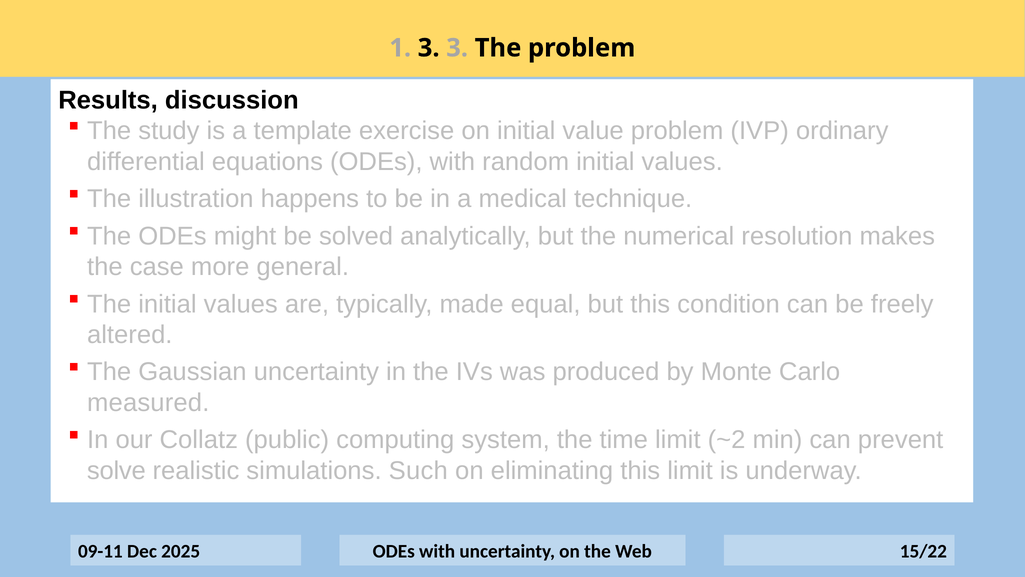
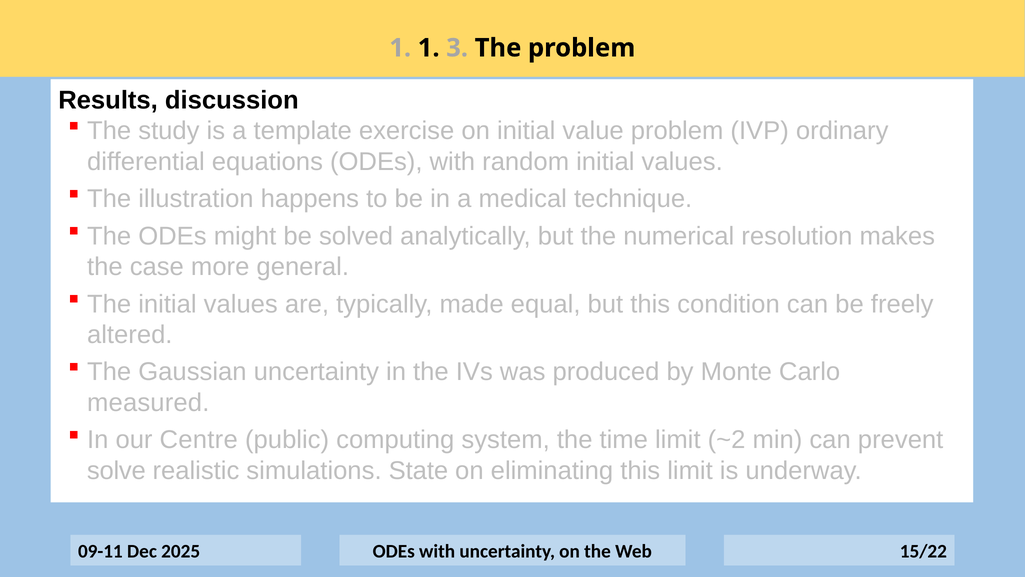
1 3: 3 -> 1 (429, 48)
Collatz: Collatz -> Centre (199, 440)
Such: Such -> State (418, 470)
